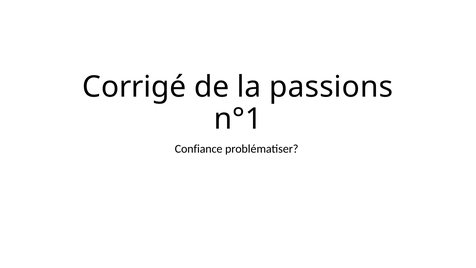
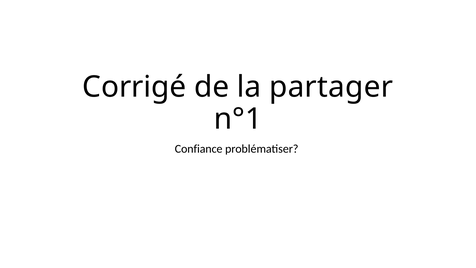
passions: passions -> partager (331, 87)
